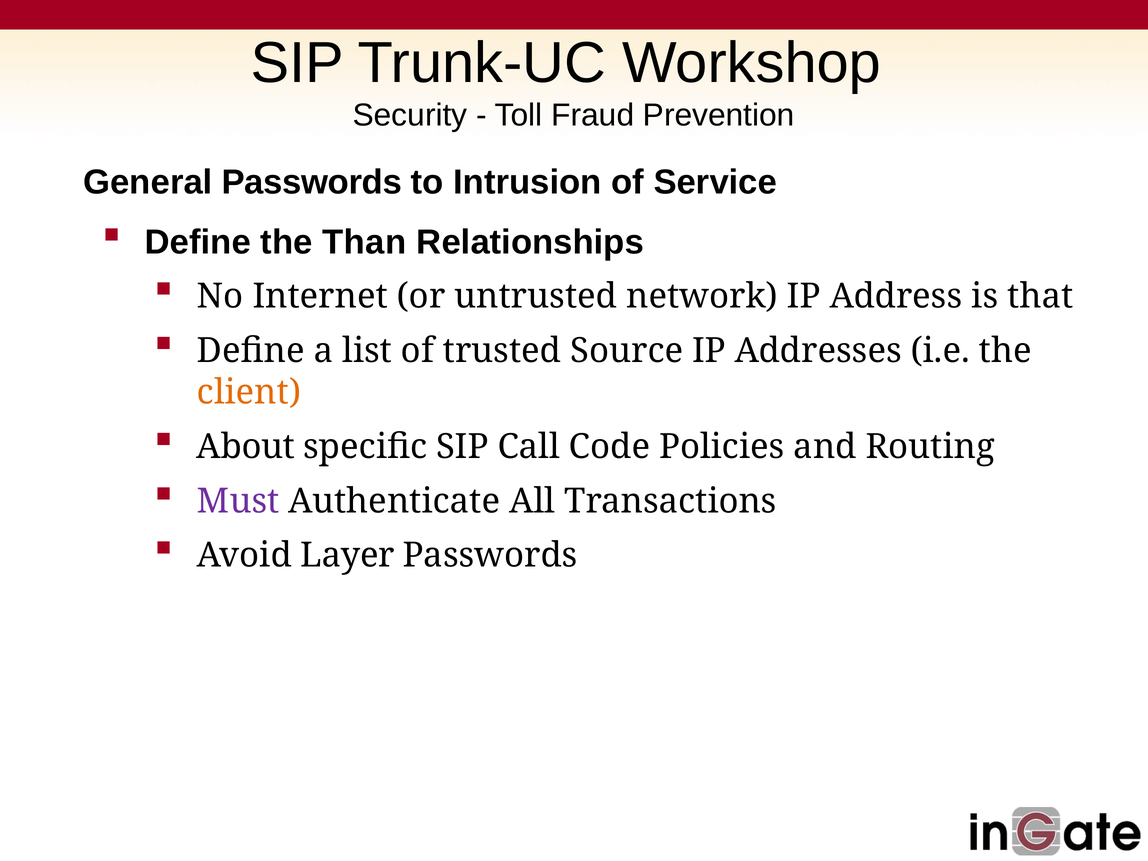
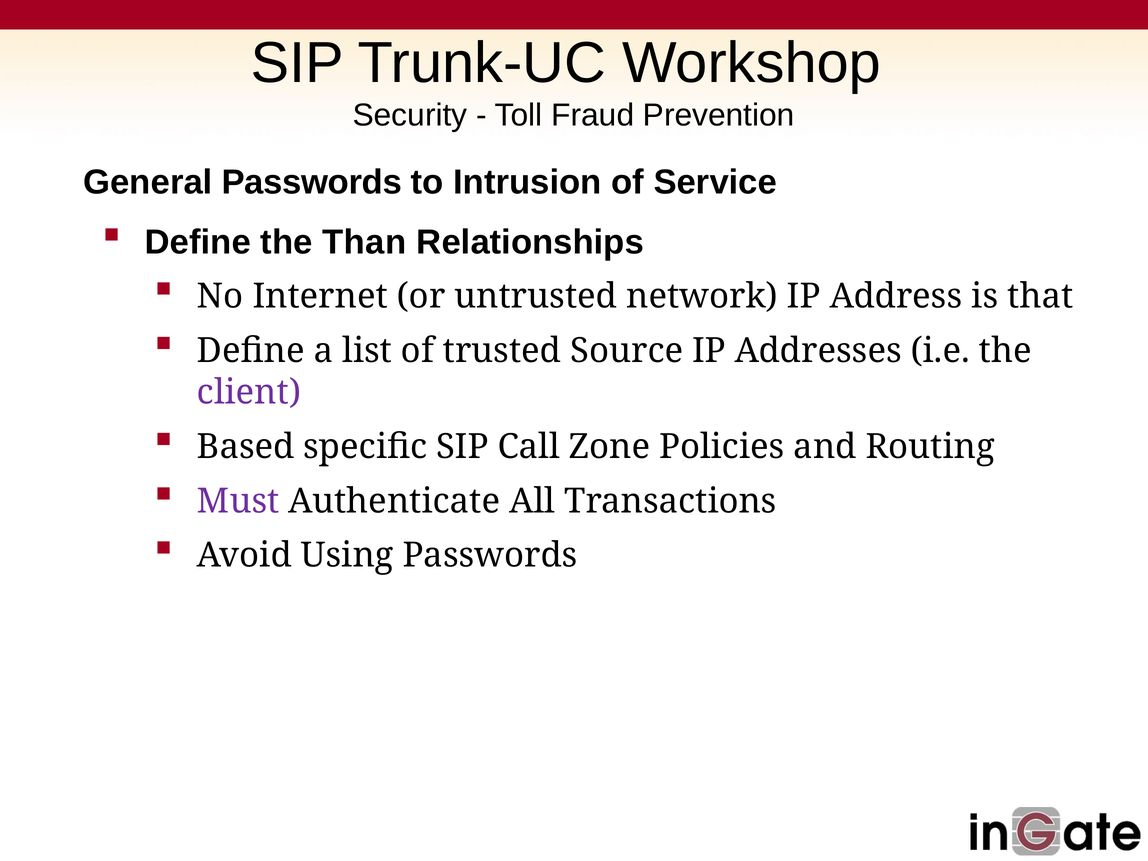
client colour: orange -> purple (249, 392)
About: About -> Based (246, 447)
Code: Code -> Zone (610, 447)
Layer: Layer -> Using (347, 555)
